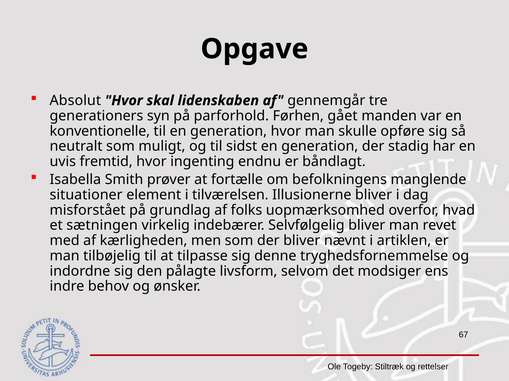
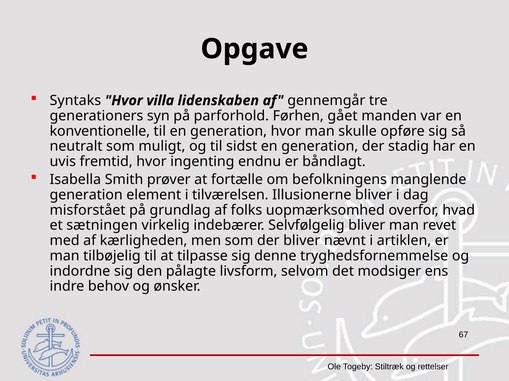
Absolut: Absolut -> Syntaks (75, 101)
skal: skal -> villa (160, 101)
situationer: situationer -> generation (86, 195)
